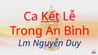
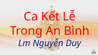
Kết underline: present -> none (50, 17)
